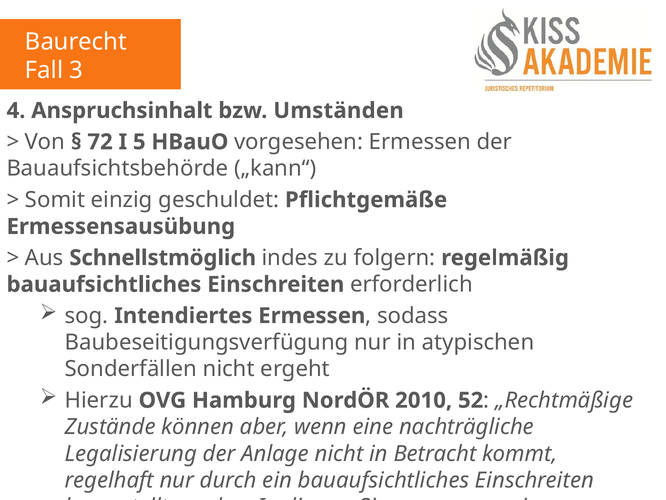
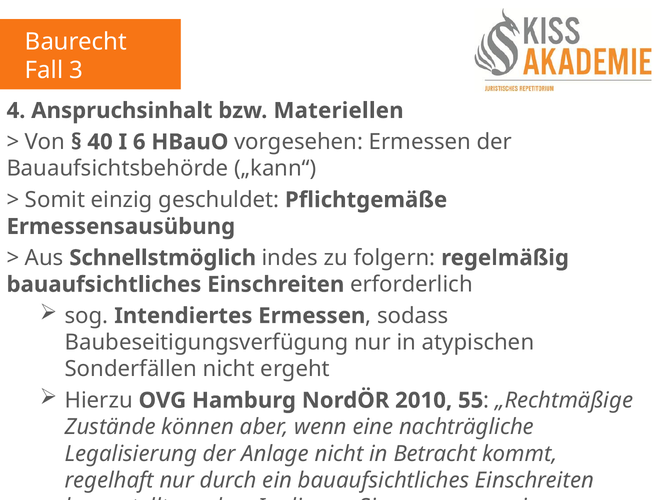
Umständen: Umständen -> Materiellen (339, 111)
72: 72 -> 40 (100, 142)
5: 5 -> 6 (139, 142)
52: 52 -> 55 (471, 400)
